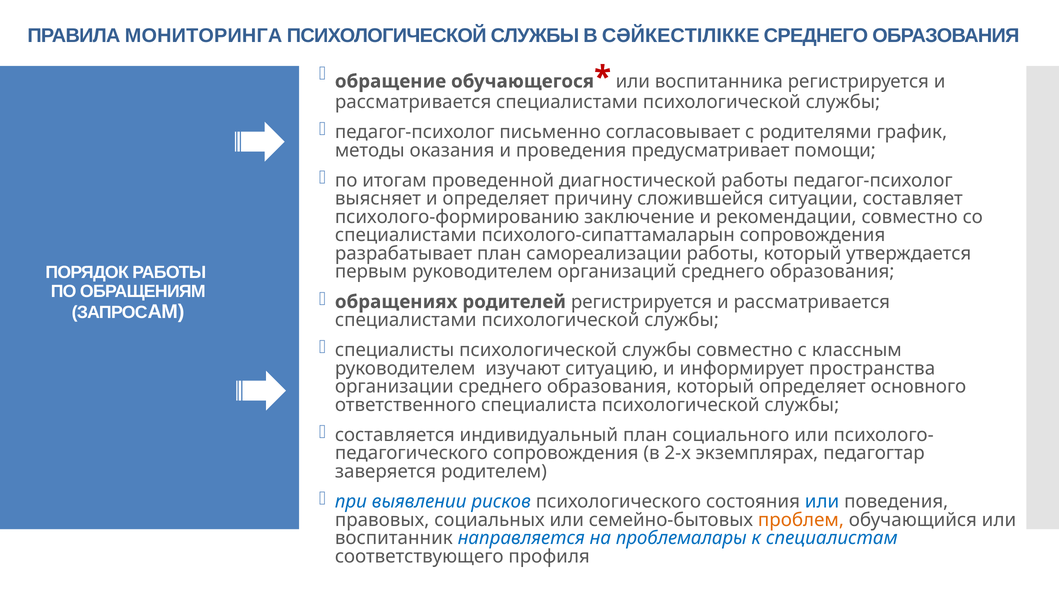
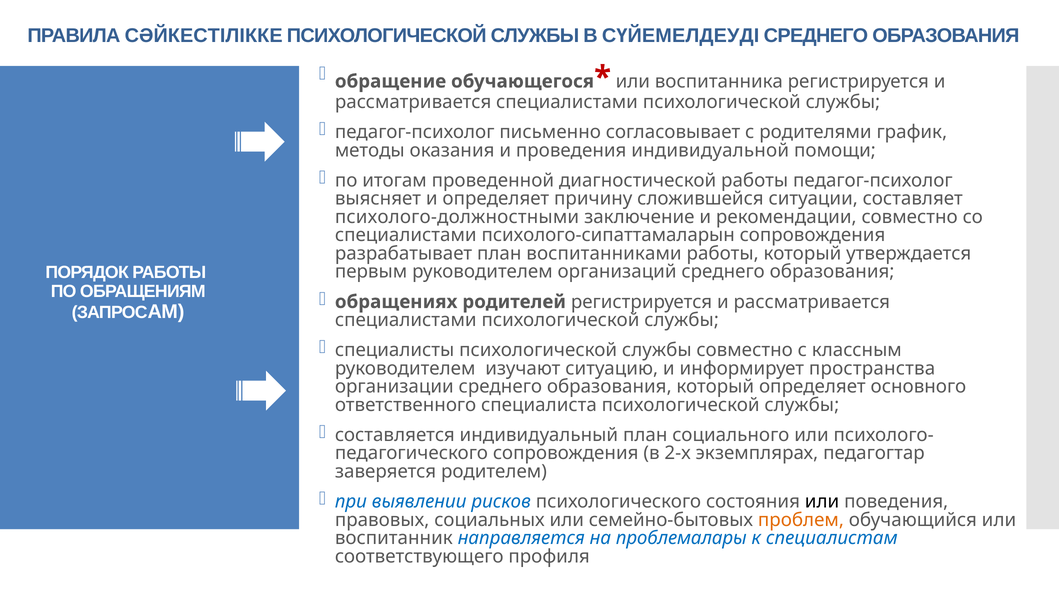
МОНИТОРИНГА: МОНИТОРИНГА -> СӘЙКЕСТІЛІККЕ (204, 36)
СӘЙКЕСТІЛІККЕ: СӘЙКЕСТІЛІККЕ -> СҮЙЕМЕЛДЕУДІ (681, 36)
предусматривает: предусматривает -> индивидуальной (710, 150)
психолого-формированию: психолого-формированию -> психолого-должностными (457, 217)
самореализации: самореализации -> воспитанниками (604, 253)
или colour: blue -> black (822, 501)
